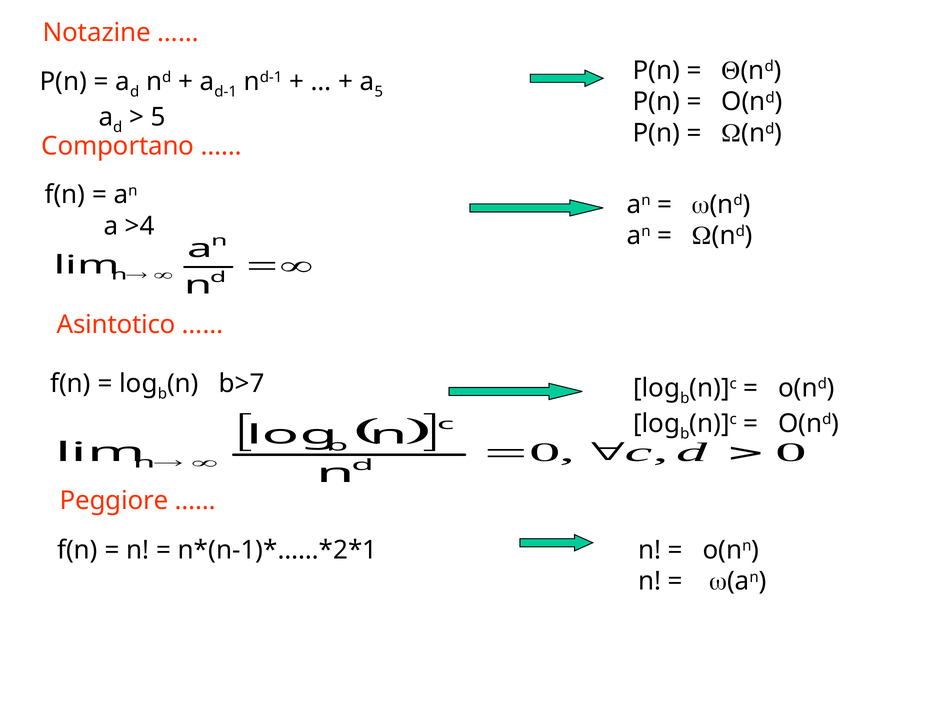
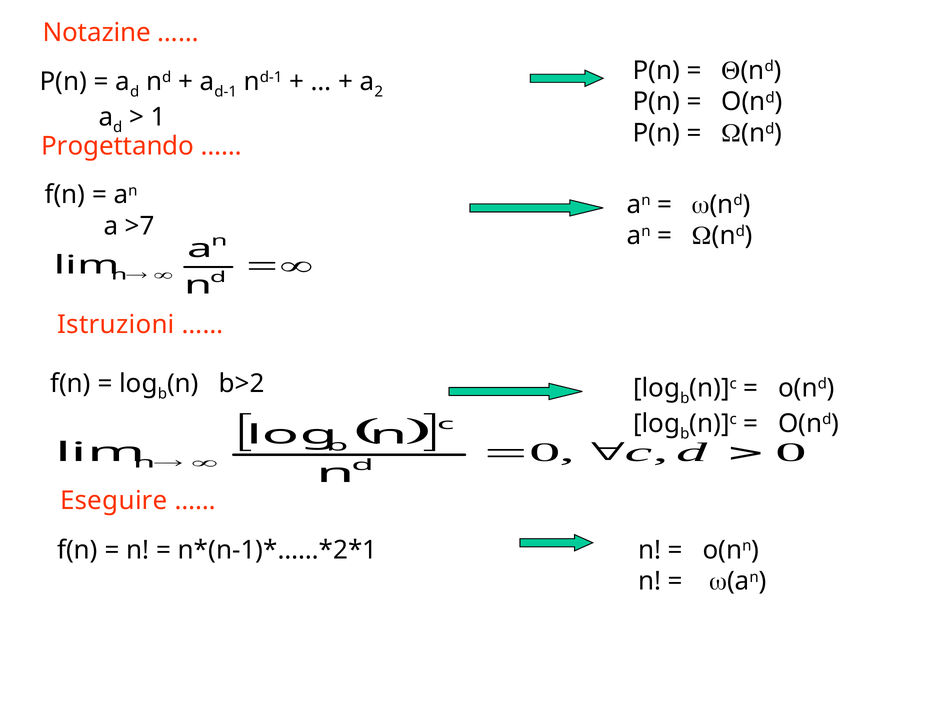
a 5: 5 -> 2 (379, 92)
5: 5 -> 1 (158, 117)
Comportano: Comportano -> Progettando (118, 146)
>4: >4 -> >7 (140, 226)
Asintotico: Asintotico -> Istruzioni (116, 324)
b>7: b>7 -> b>2 (242, 384)
Peggiore: Peggiore -> Eseguire (114, 500)
